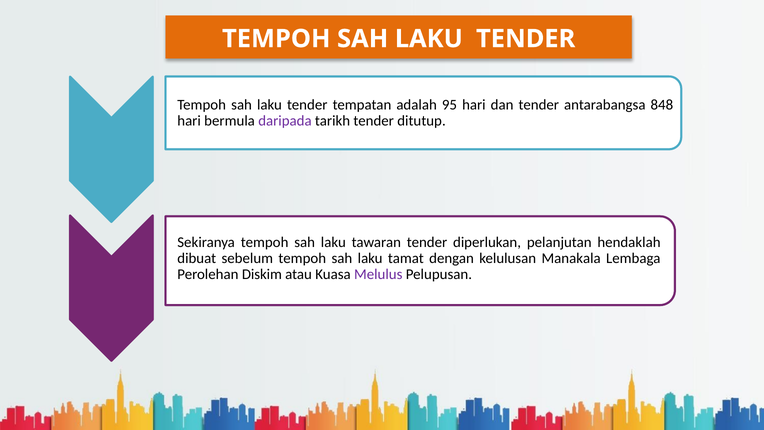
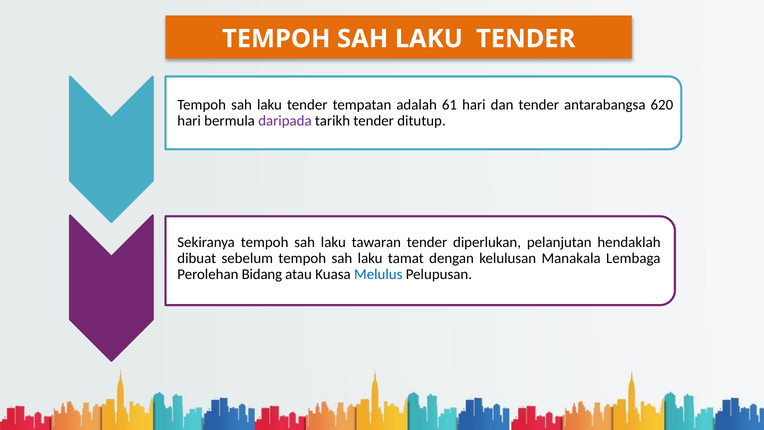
95: 95 -> 61 (449, 105)
848: 848 -> 620 (662, 105)
Diskim: Diskim -> Bidang (262, 274)
Melulus colour: purple -> blue (378, 274)
